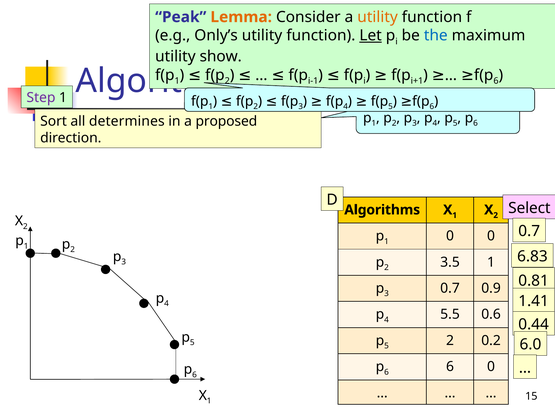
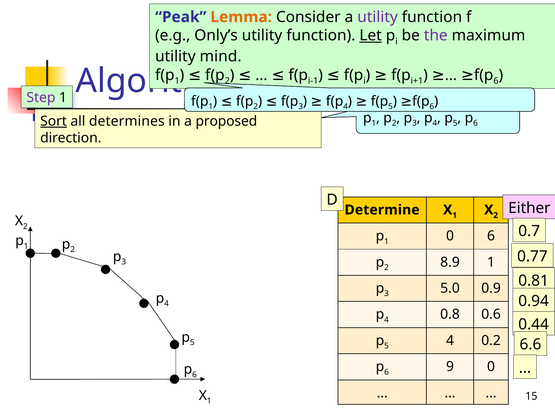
utility colour: orange -> purple (378, 17)
the colour: blue -> purple (436, 36)
show: show -> mind (221, 57)
Sort underline: none -> present (54, 121)
Select: Select -> Either (529, 208)
Algorithms: Algorithms -> Determine (382, 210)
0 0: 0 -> 6 (491, 236)
6.83: 6.83 -> 0.77 (532, 257)
3.5: 3.5 -> 8.9 (450, 262)
0.7: 0.7 -> 5.0 (450, 288)
1.41: 1.41 -> 0.94 (534, 301)
5.5: 5.5 -> 0.8 (450, 315)
2: 2 -> 4 (450, 341)
6.0: 6.0 -> 6.6 (530, 345)
6: 6 -> 9 (450, 367)
